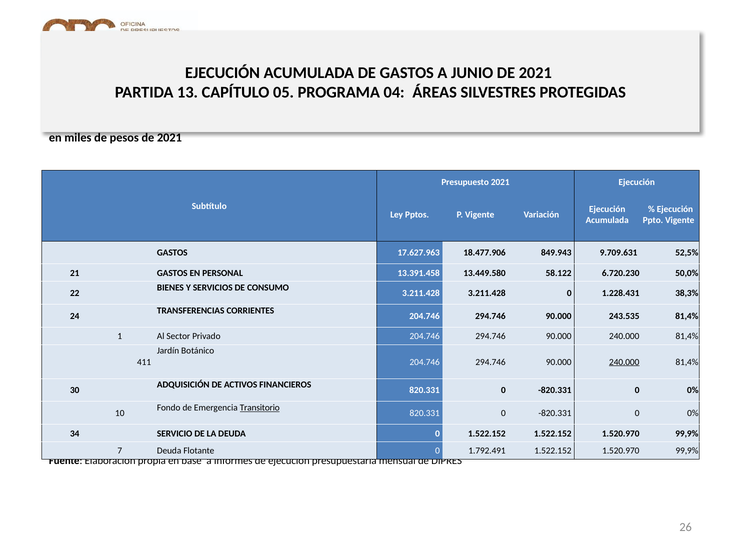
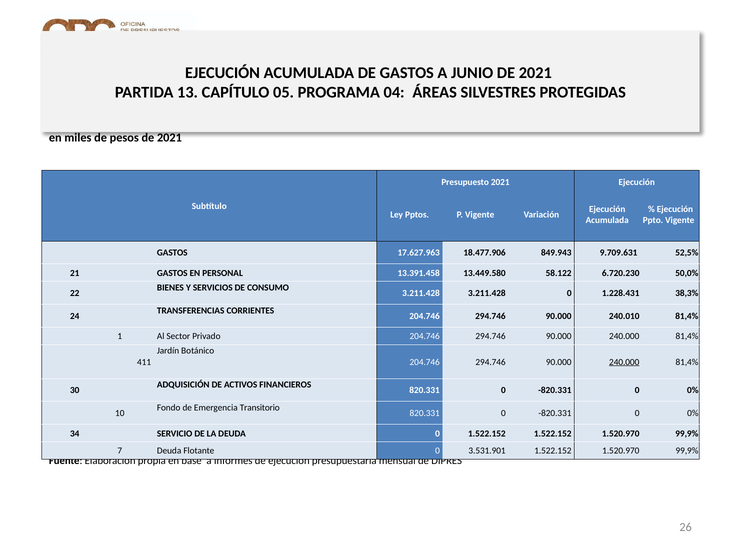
243.535: 243.535 -> 240.010 (624, 316)
Transitorio underline: present -> none (260, 408)
1.792.491: 1.792.491 -> 3.531.901 (487, 451)
